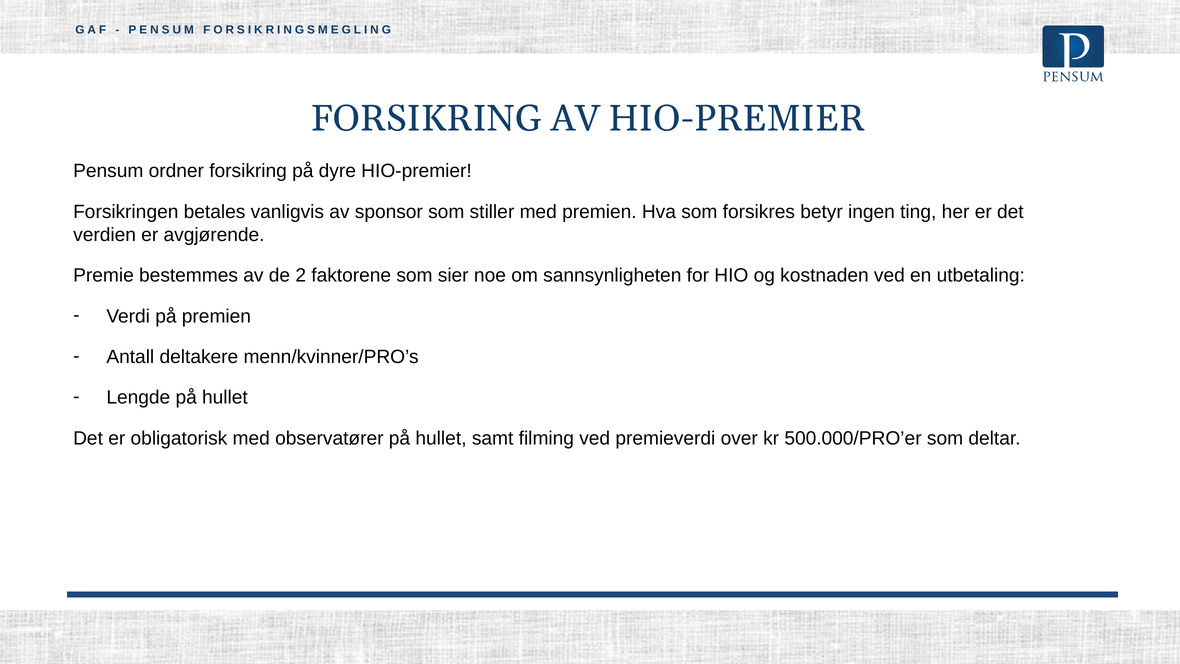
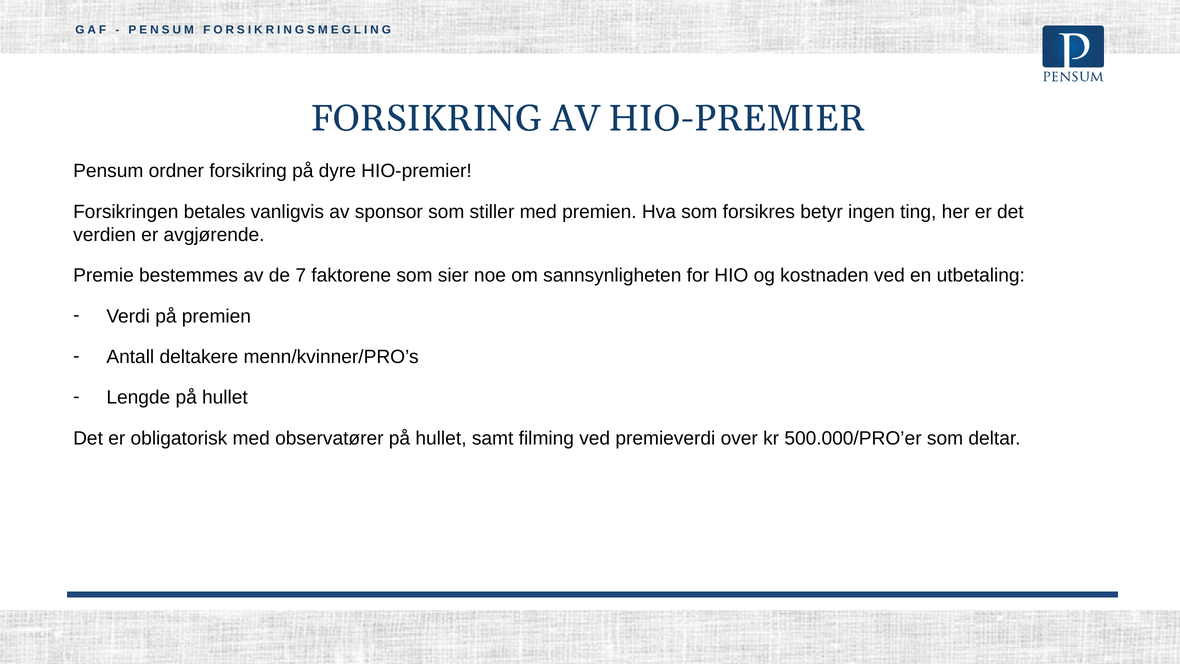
2: 2 -> 7 (301, 276)
